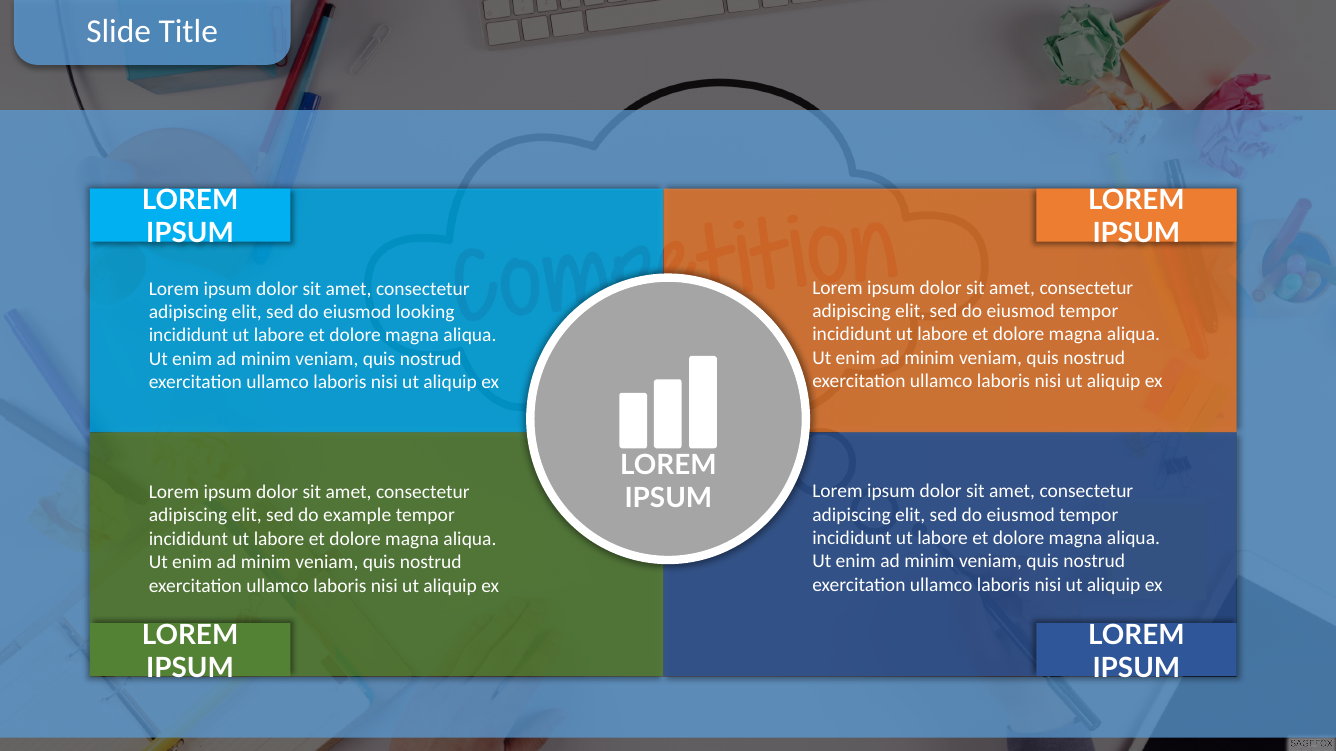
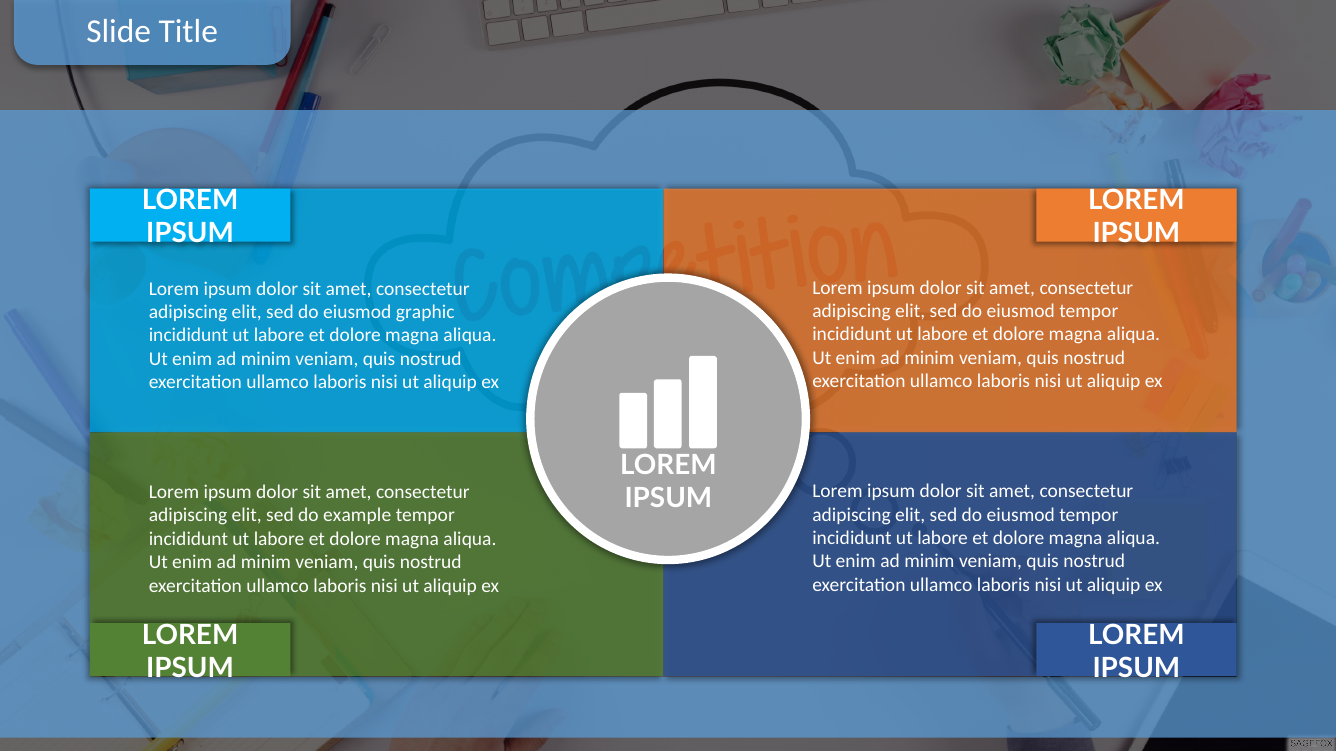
looking: looking -> graphic (425, 312)
